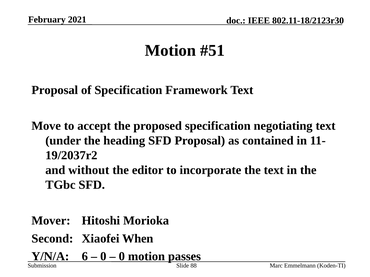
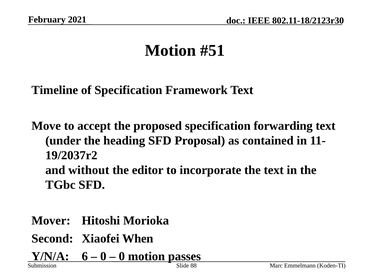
Proposal: Proposal -> Timeline (55, 90)
negotiating: negotiating -> forwarding (283, 126)
